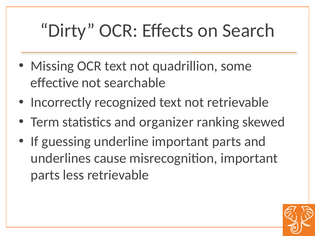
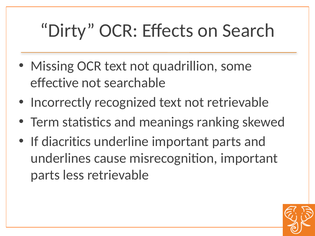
organizer: organizer -> meanings (166, 122)
guessing: guessing -> diacritics (66, 142)
